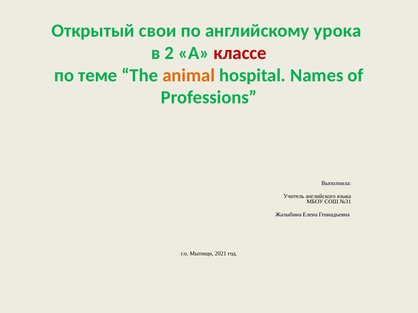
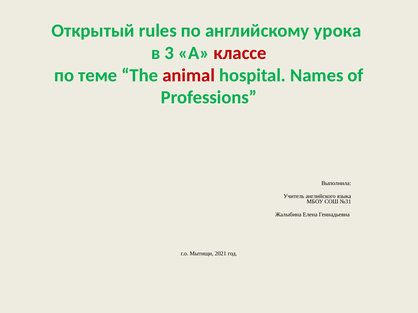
свои: свои -> rules (158, 31)
2: 2 -> 3 (169, 53)
animal colour: orange -> red (189, 75)
